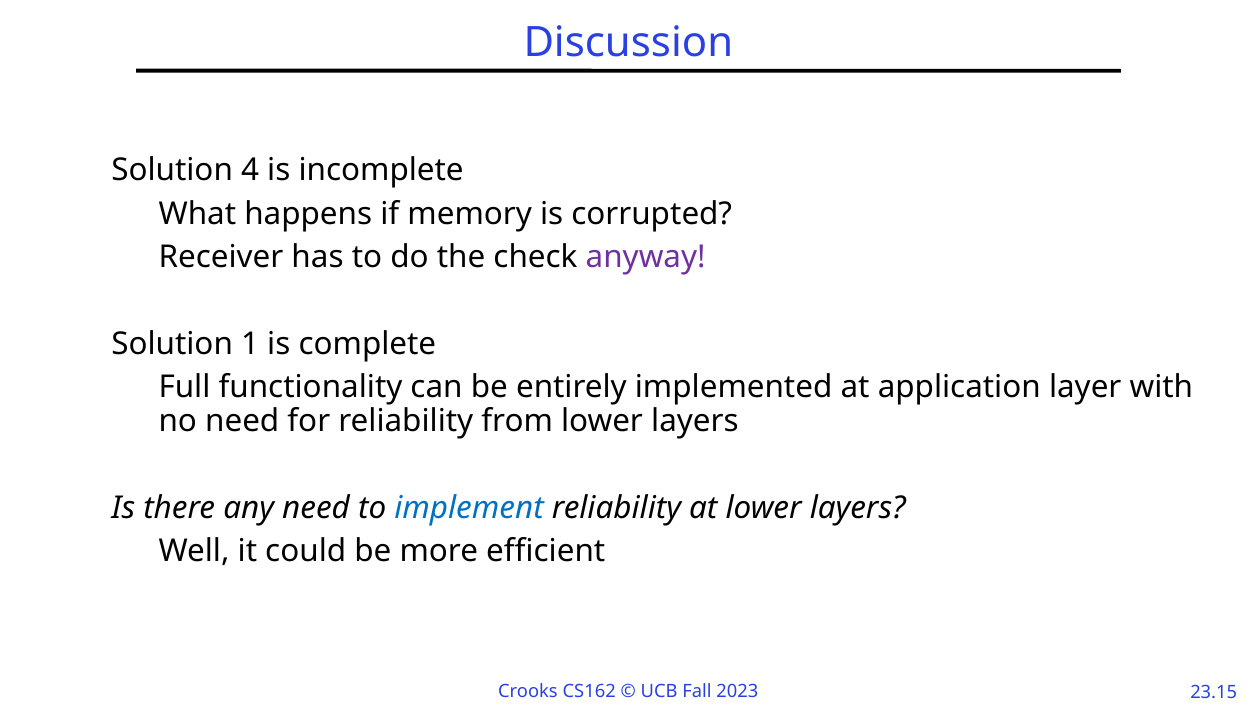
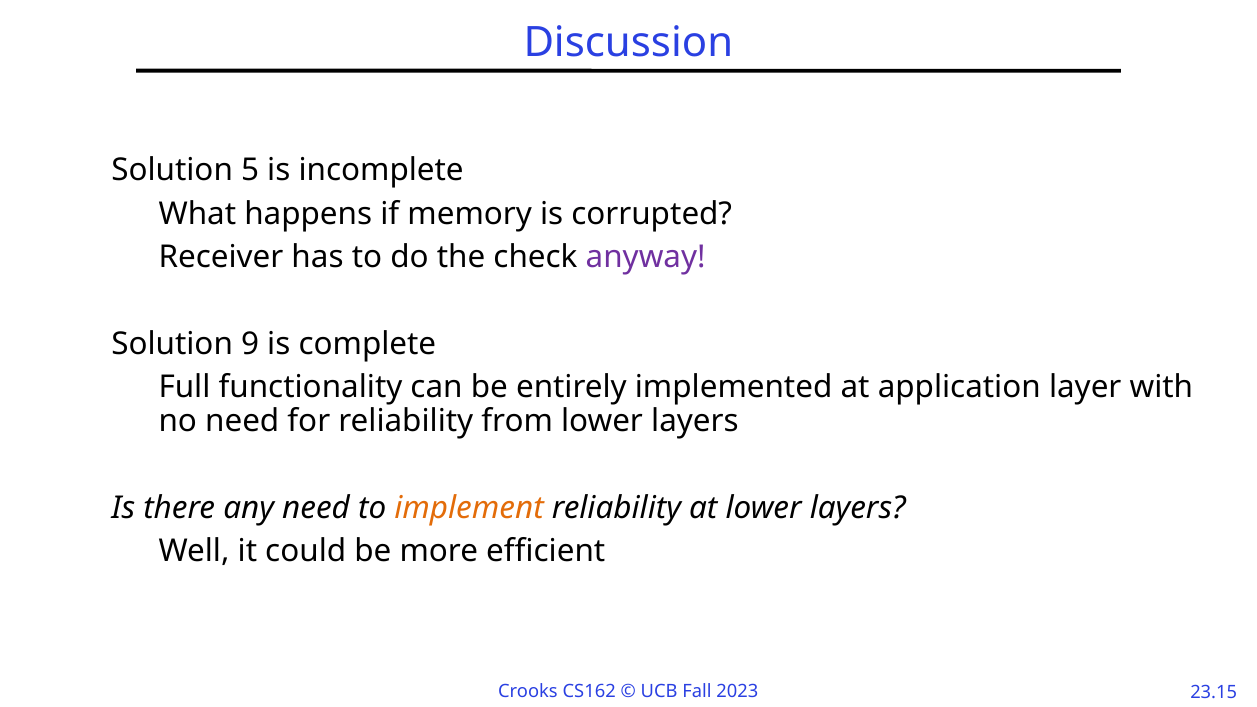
4: 4 -> 5 (250, 171)
1: 1 -> 9 (250, 344)
implement colour: blue -> orange (469, 508)
